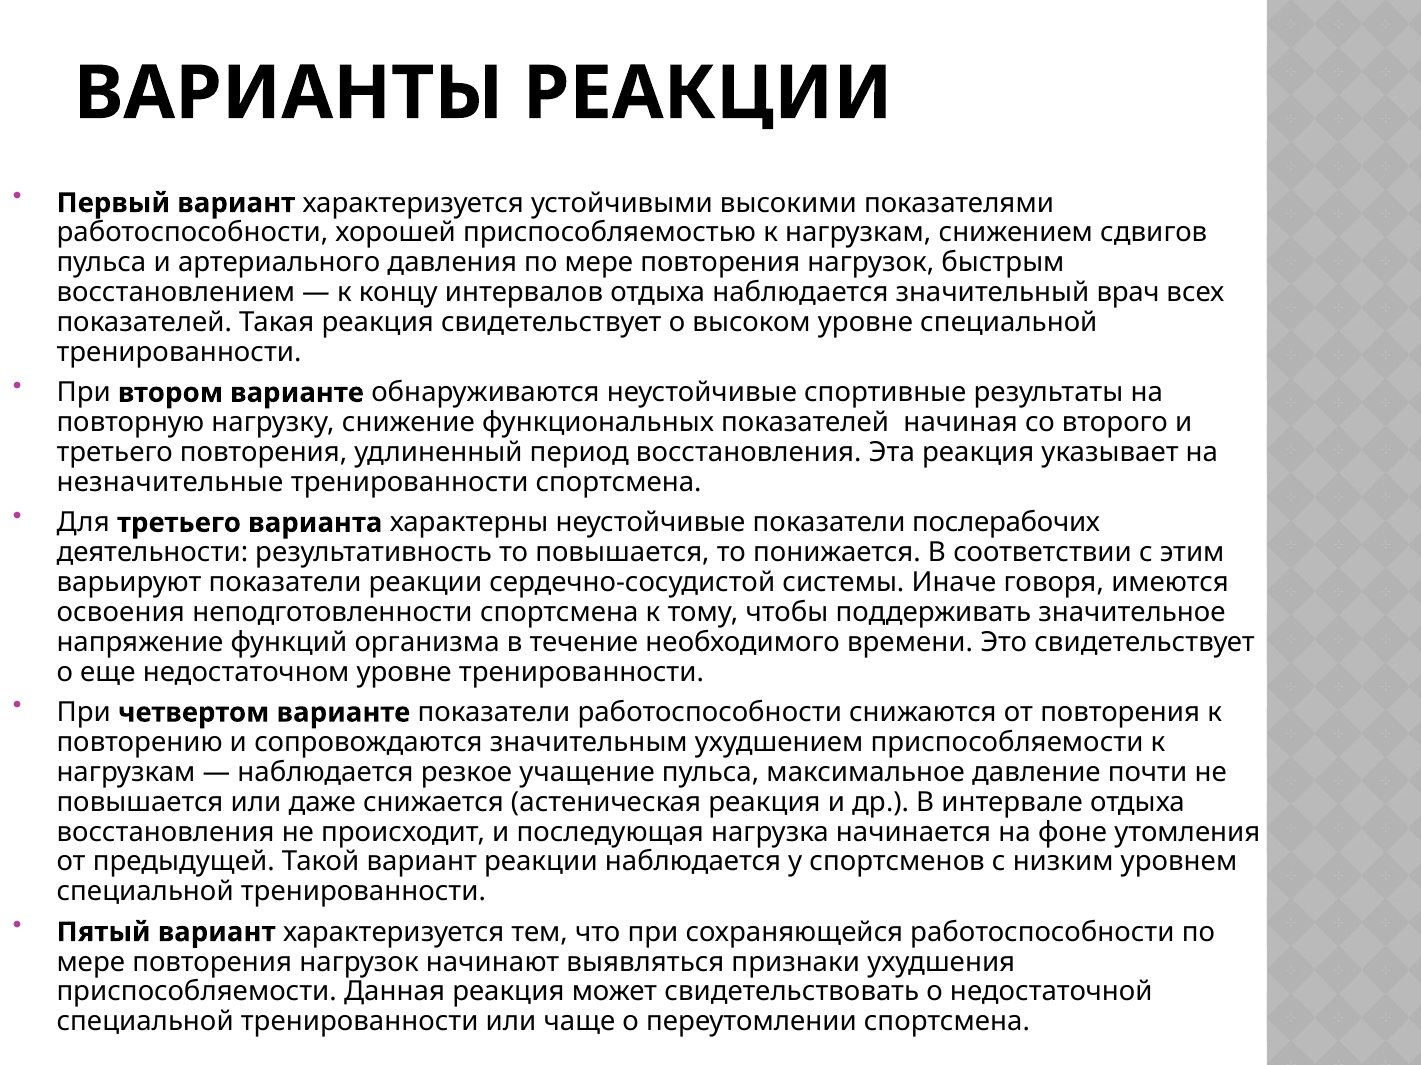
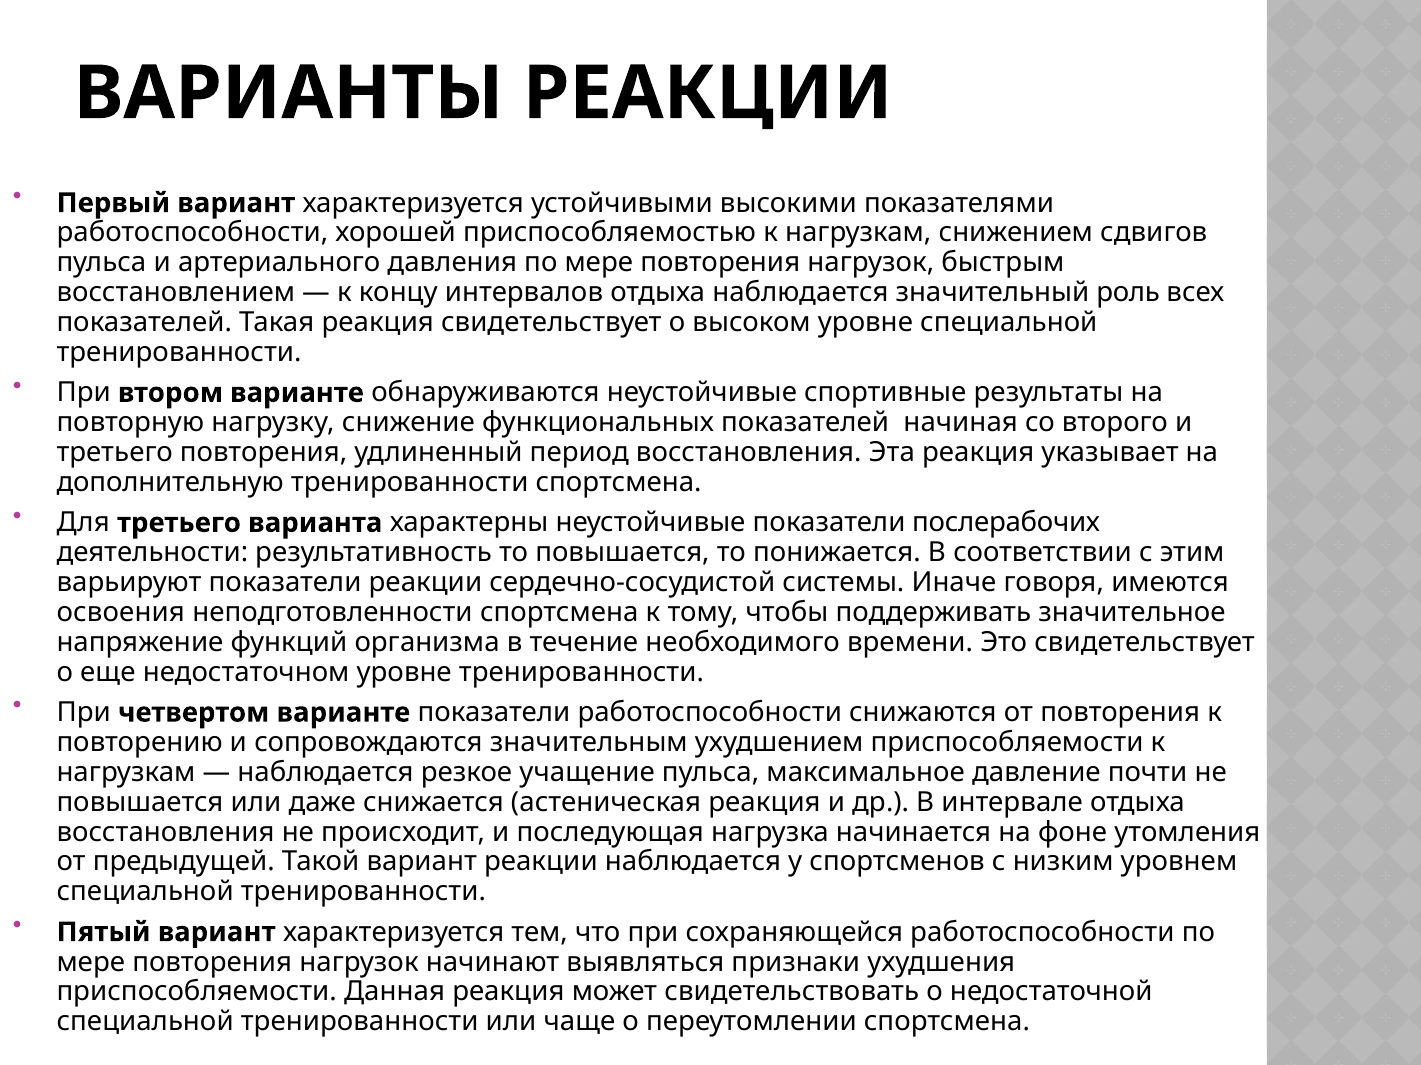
врач: врач -> роль (1128, 293)
незначительные: незначительные -> дополнительную (170, 483)
